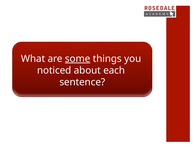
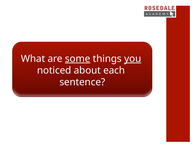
you underline: none -> present (133, 59)
